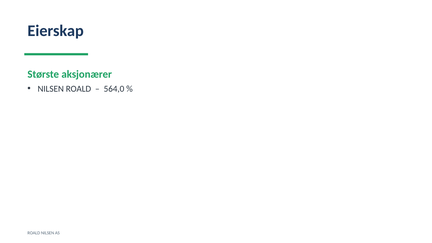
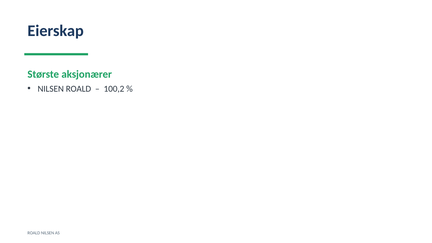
564,0: 564,0 -> 100,2 (114, 89)
